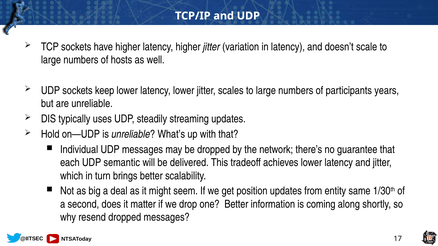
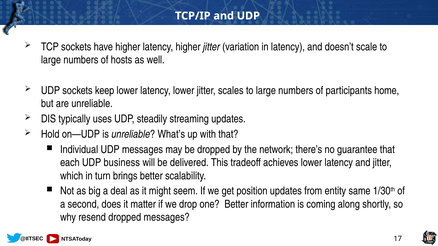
years: years -> home (387, 91)
semantic: semantic -> business (122, 163)
